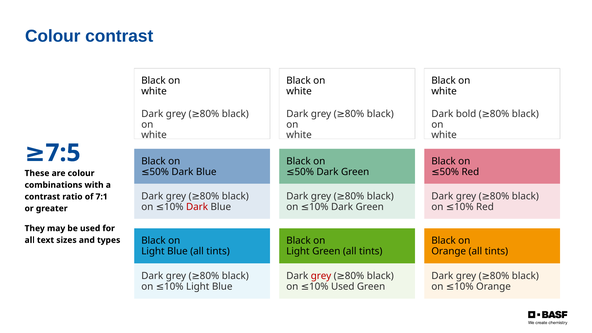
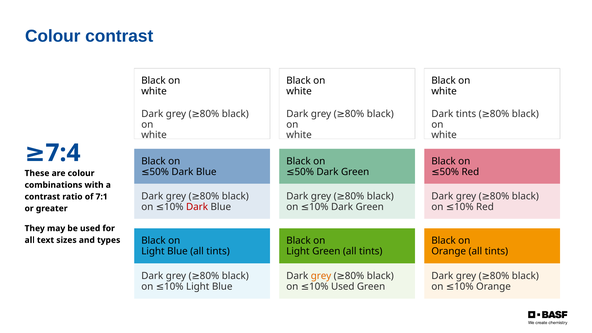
Dark bold: bold -> tints (466, 114)
7:5: 7:5 -> 7:4 (63, 153)
grey colour: red -> orange (321, 276)
